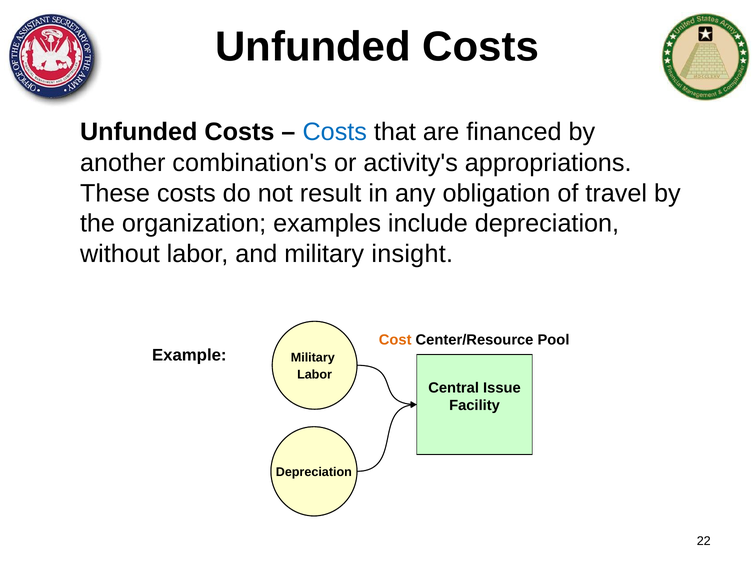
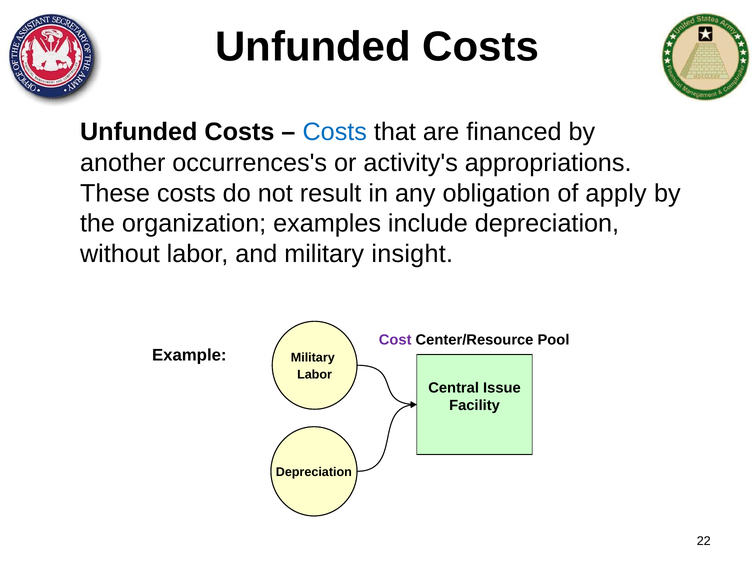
combination's: combination's -> occurrences's (250, 163)
travel: travel -> apply (616, 193)
Cost colour: orange -> purple (395, 340)
